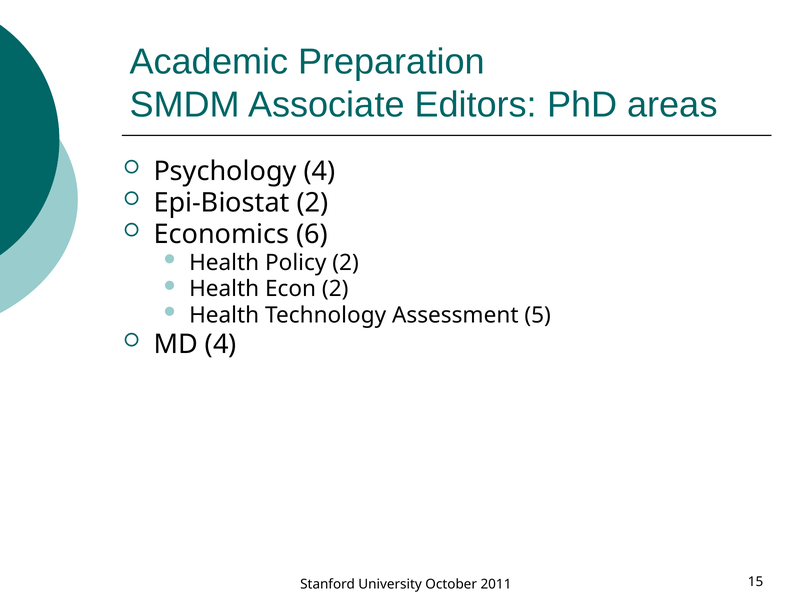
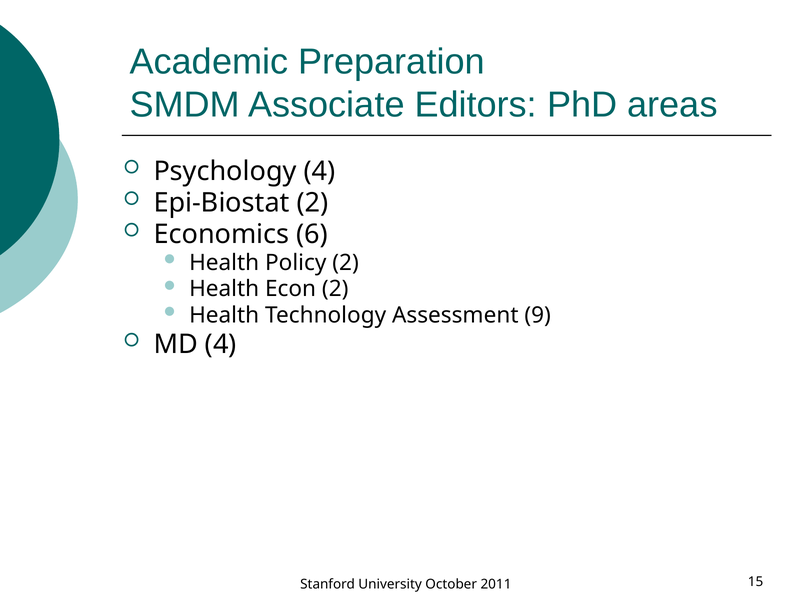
5: 5 -> 9 (538, 315)
